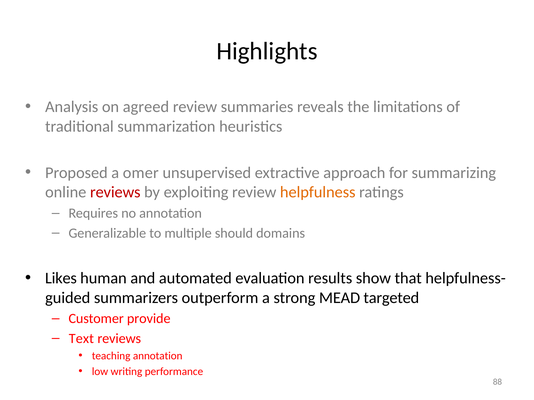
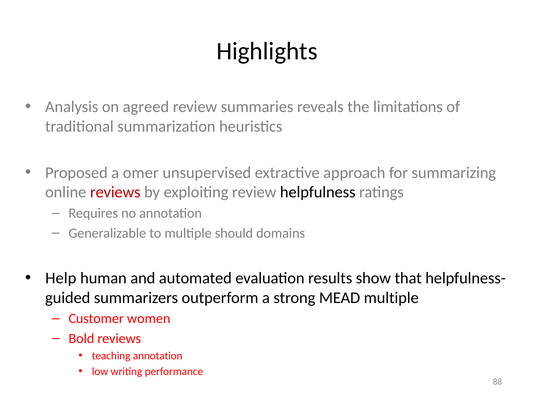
helpfulness colour: orange -> black (318, 192)
Likes: Likes -> Help (61, 278)
MEAD targeted: targeted -> multiple (391, 298)
provide: provide -> women (149, 319)
Text: Text -> Bold (81, 339)
